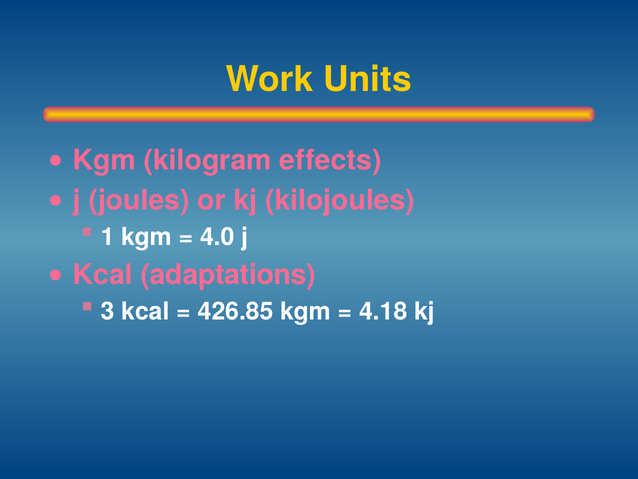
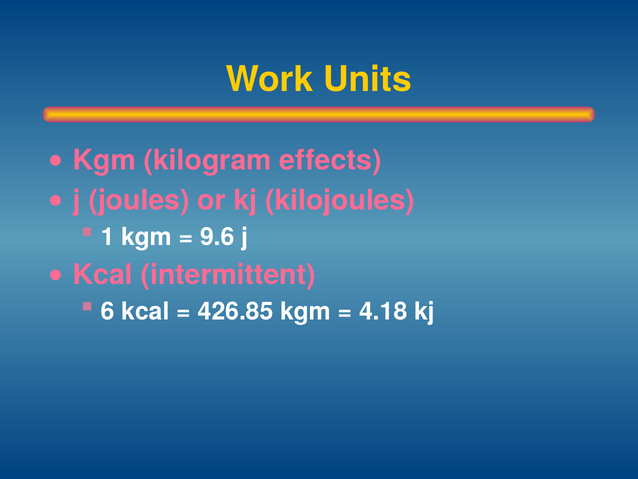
4.0: 4.0 -> 9.6 (217, 237)
adaptations: adaptations -> intermittent (228, 275)
3: 3 -> 6 (108, 311)
